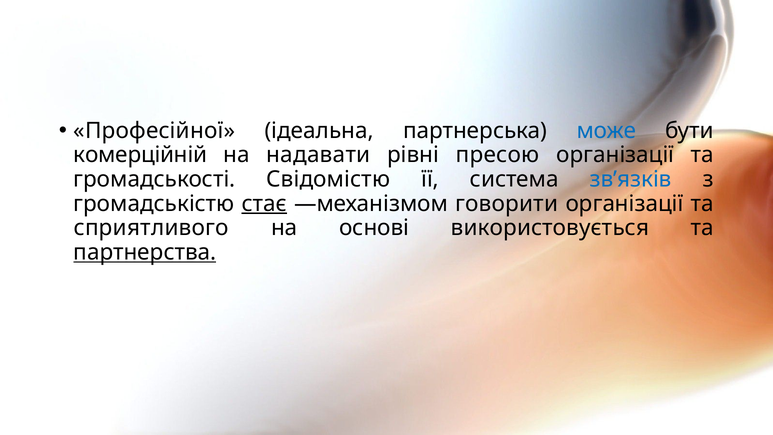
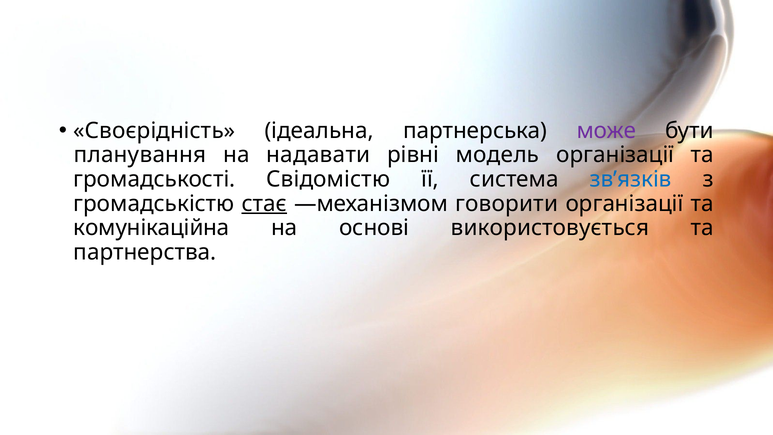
Професійної: Професійної -> Своєрідність (154, 131)
може colour: blue -> purple (606, 131)
комерційній: комерційній -> планування (140, 155)
пресою: пресою -> модель (498, 155)
сприятливого: сприятливого -> комунікаційна (151, 228)
партнерства underline: present -> none (145, 252)
